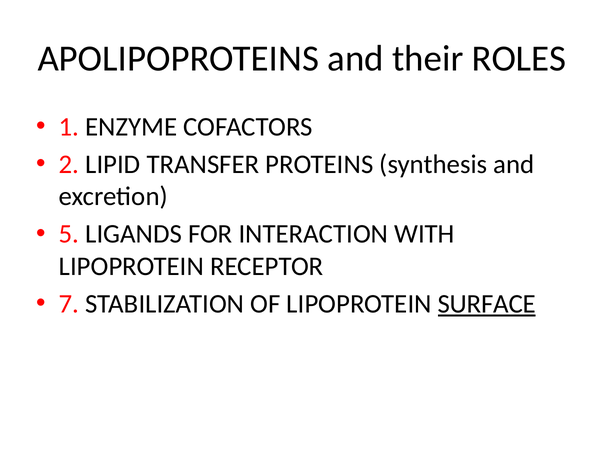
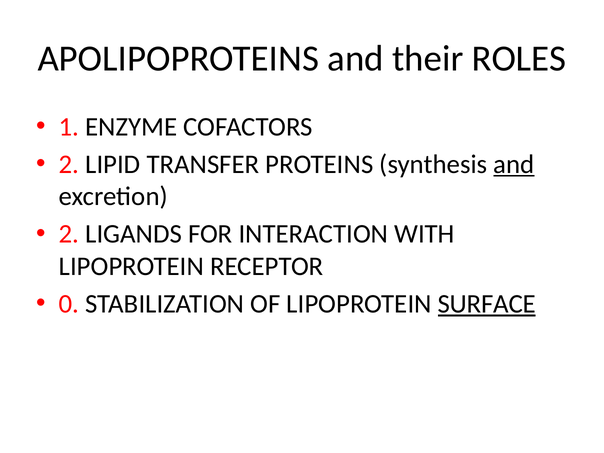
and underline: none -> present (514, 164)
5: 5 -> 2 (69, 234)
7: 7 -> 0 (69, 304)
